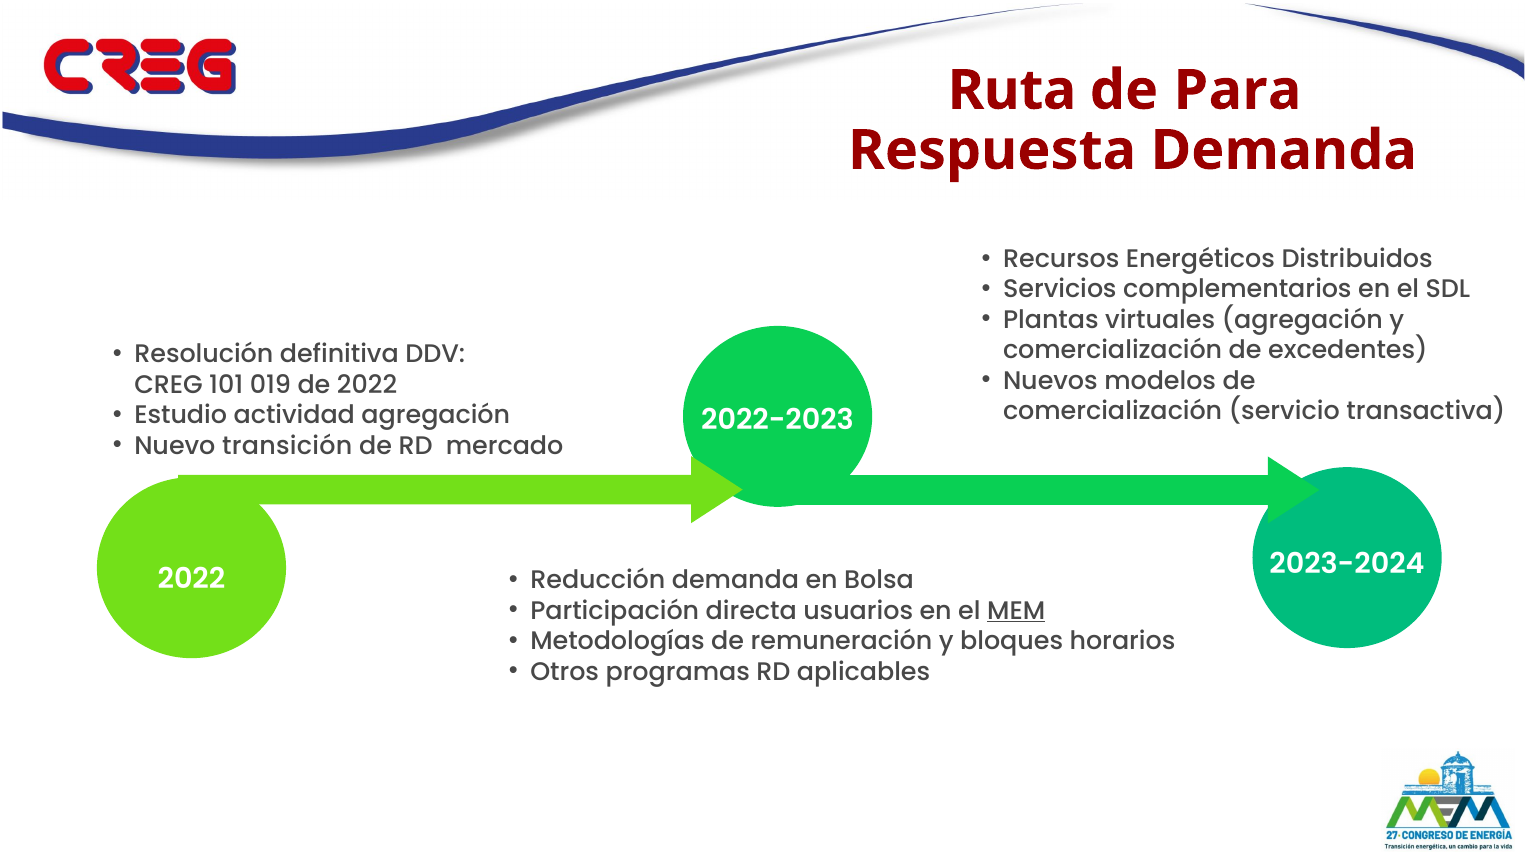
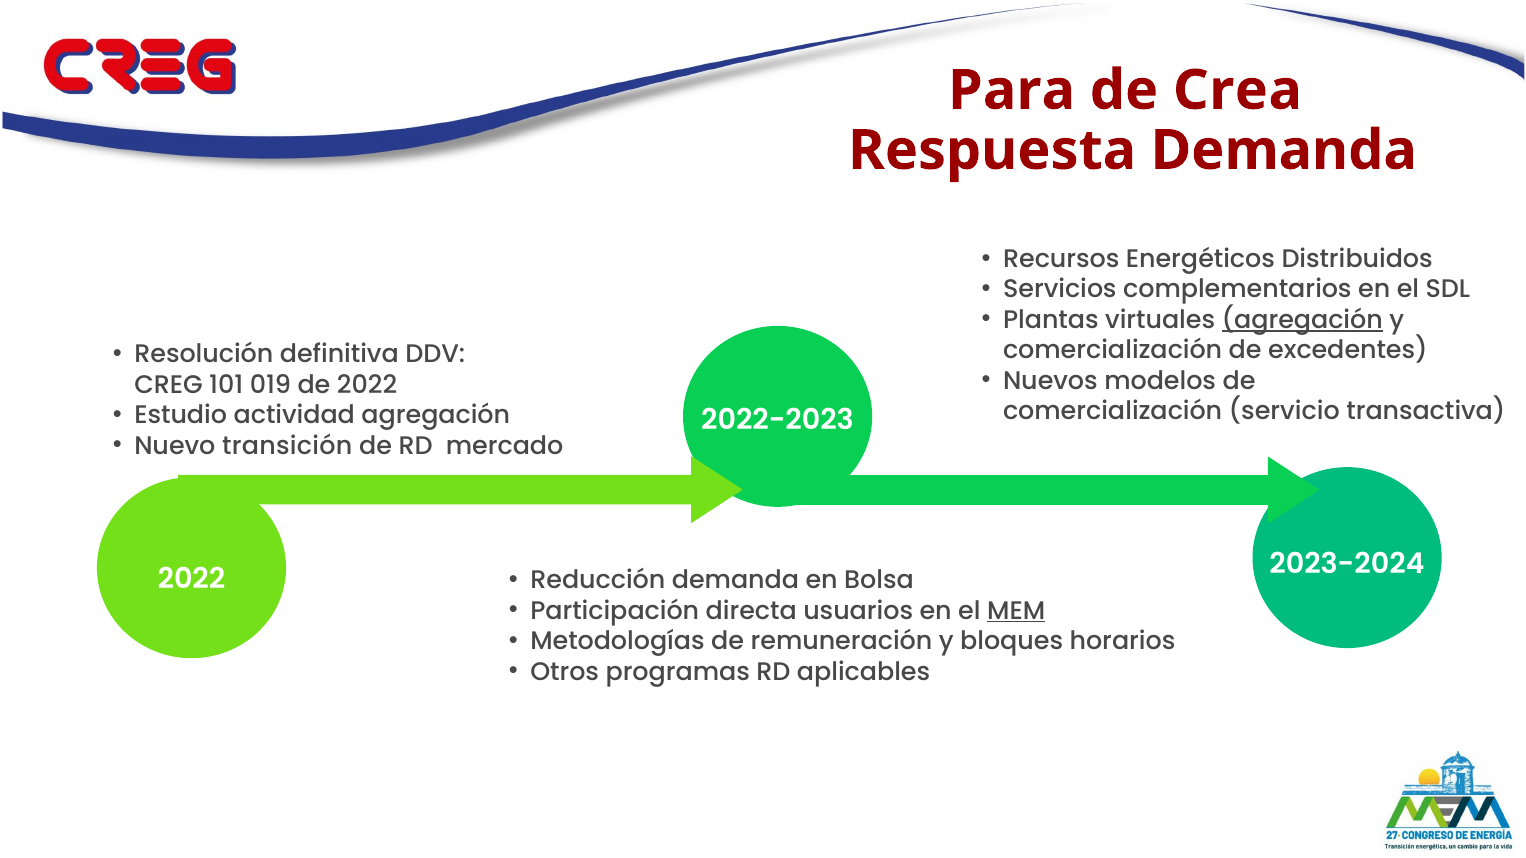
Ruta: Ruta -> Para (1012, 90)
Para: Para -> Crea (1237, 90)
agregación underline: none -> present (1302, 320)
